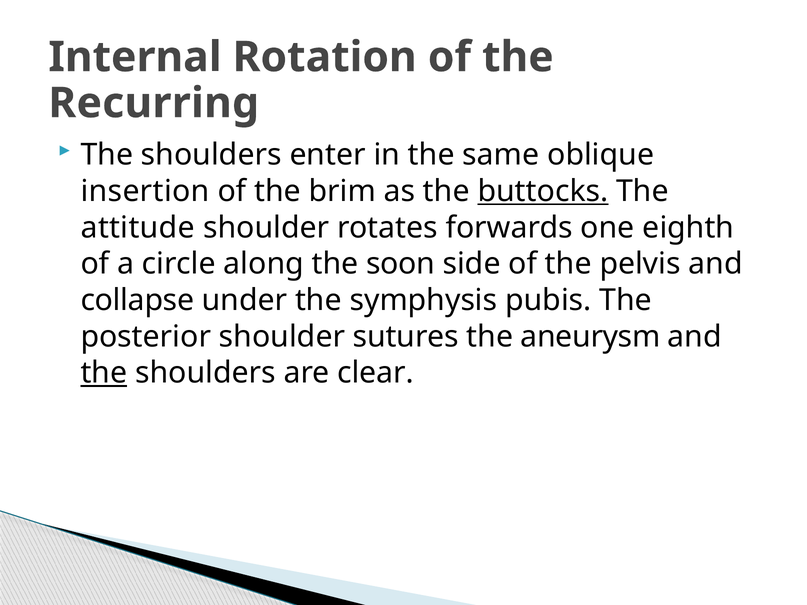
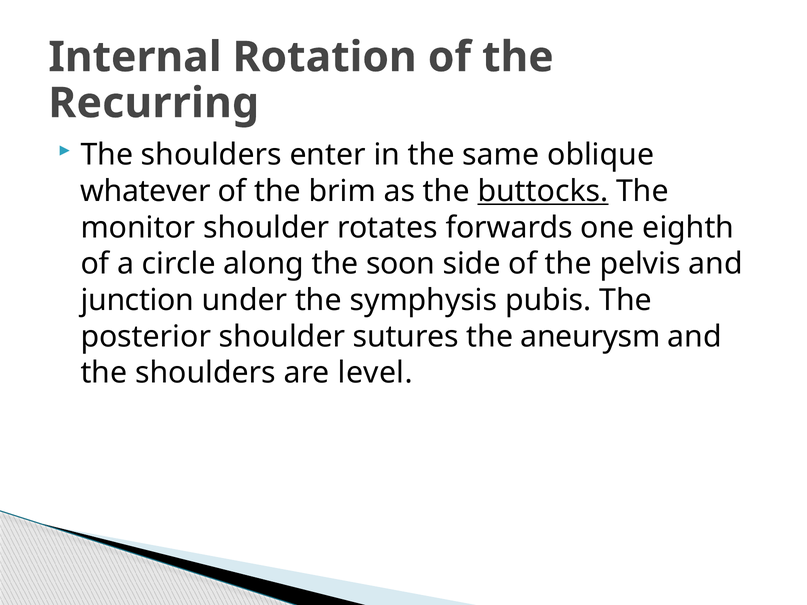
insertion: insertion -> whatever (145, 191)
attitude: attitude -> monitor (138, 228)
collapse: collapse -> junction (137, 300)
the underline: present -> none (104, 373)
clear: clear -> level (375, 373)
